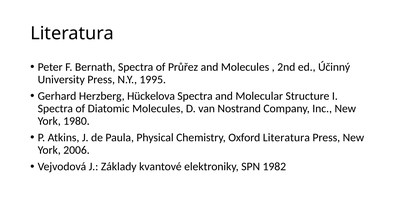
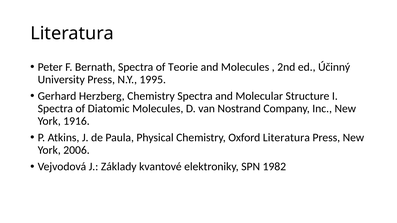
Průřez: Průřez -> Teorie (183, 67)
Herzberg Hückelova: Hückelova -> Chemistry (151, 96)
1980: 1980 -> 1916 (76, 121)
